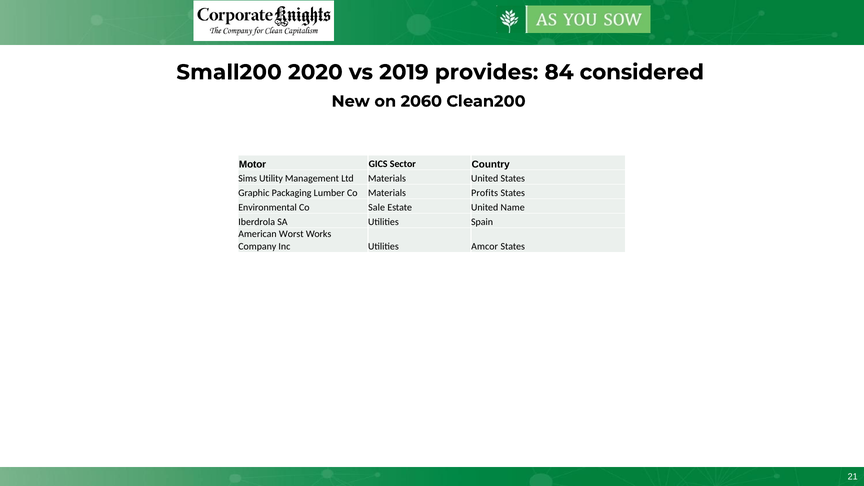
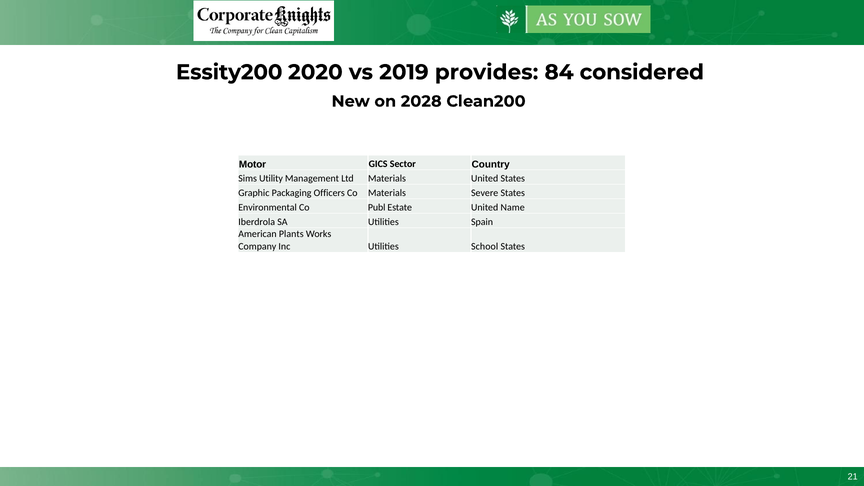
Small200: Small200 -> Essity200 (229, 72)
2060: 2060 -> 2028 (421, 101)
Lumber: Lumber -> Officers (329, 193)
Profits: Profits -> Severe (485, 193)
Sale: Sale -> Publ (377, 207)
Worst: Worst -> Plants (291, 234)
Amcor: Amcor -> School (485, 246)
